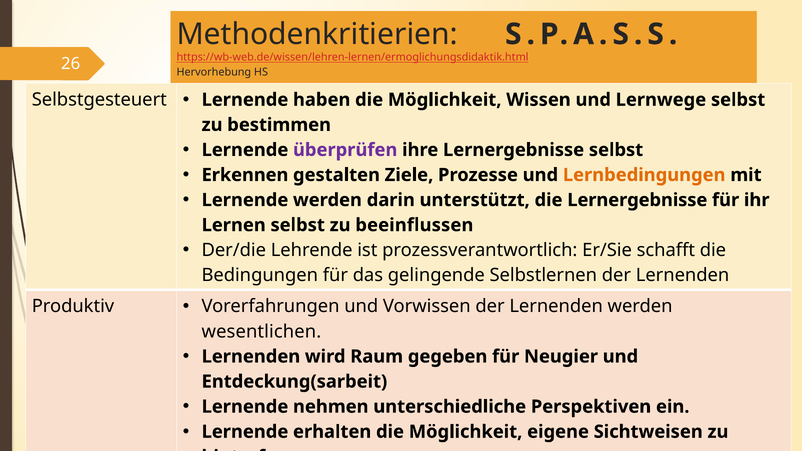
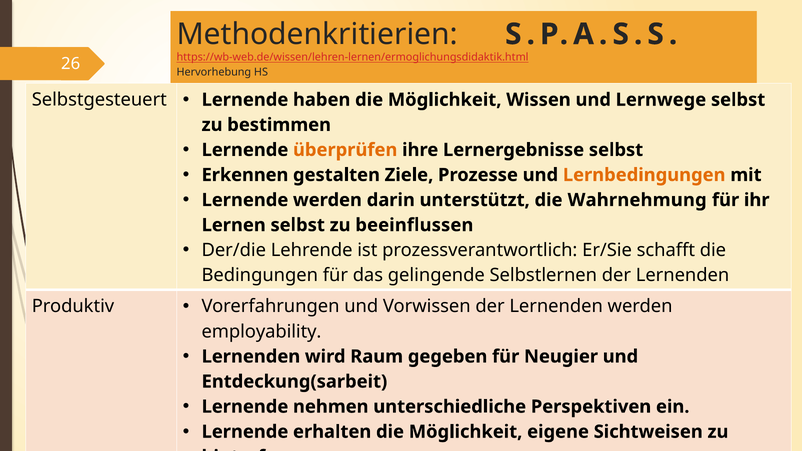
überprüfen colour: purple -> orange (345, 150)
die Lernergebnisse: Lernergebnisse -> Wahrnehmung (637, 200)
wesentlichen: wesentlichen -> employability (261, 332)
